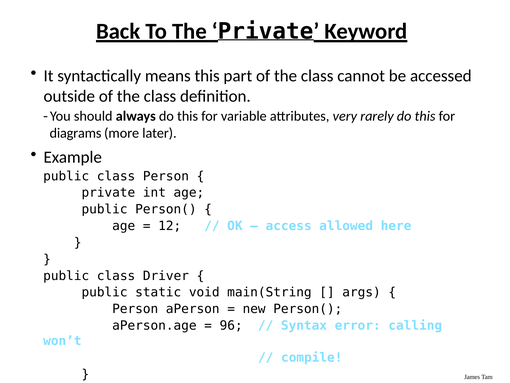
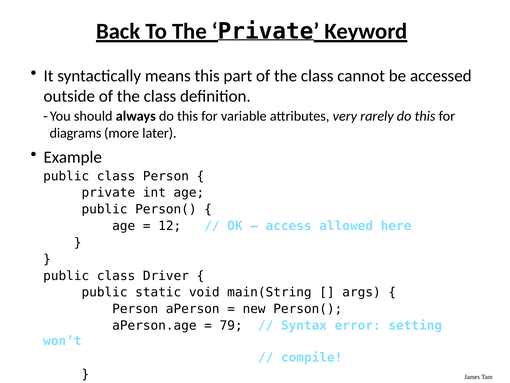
96: 96 -> 79 (231, 325)
calling: calling -> setting (415, 325)
